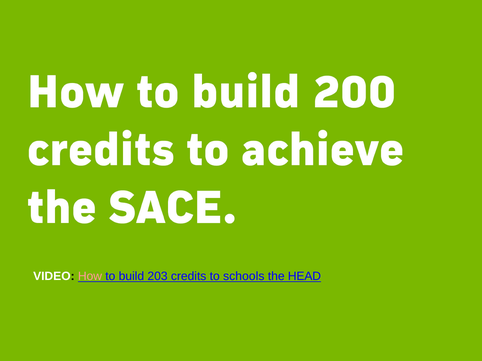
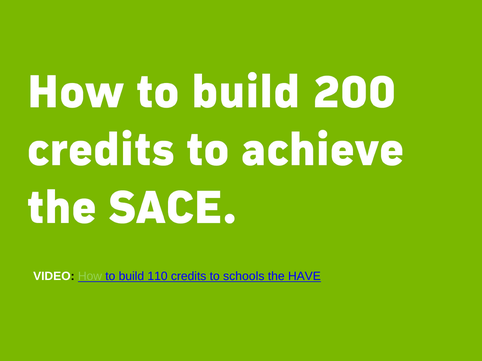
How colour: pink -> light green (90, 277)
203: 203 -> 110 (158, 277)
HEAD: HEAD -> HAVE (304, 277)
